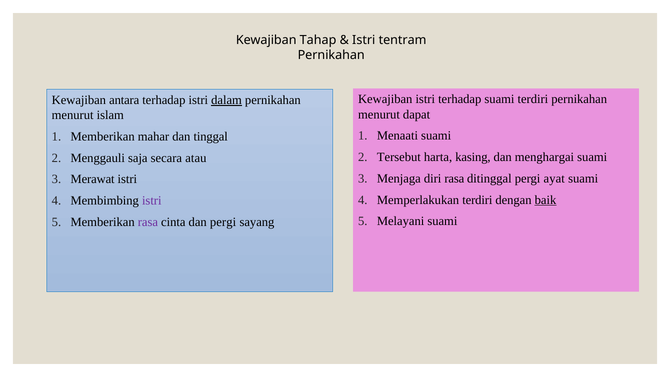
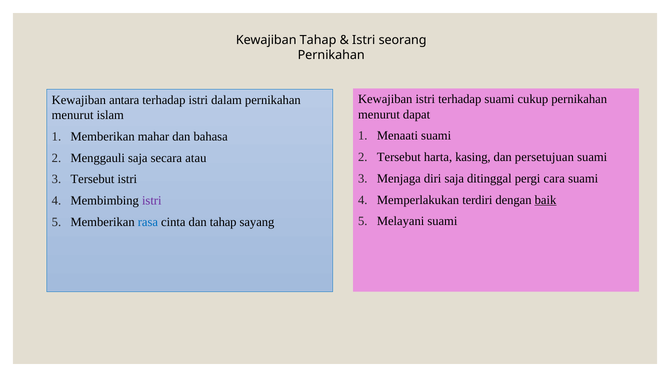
tentram: tentram -> seorang (403, 40)
suami terdiri: terdiri -> cukup (533, 99)
dalam underline: present -> none (227, 100)
tinggal: tinggal -> bahasa (211, 137)
menghargai: menghargai -> persetujuan (544, 157)
diri rasa: rasa -> saja (454, 178)
ayat: ayat -> cara (554, 178)
Merawat: Merawat -> Tersebut (93, 179)
rasa colour: purple -> blue (148, 222)
dan pergi: pergi -> tahap (223, 222)
